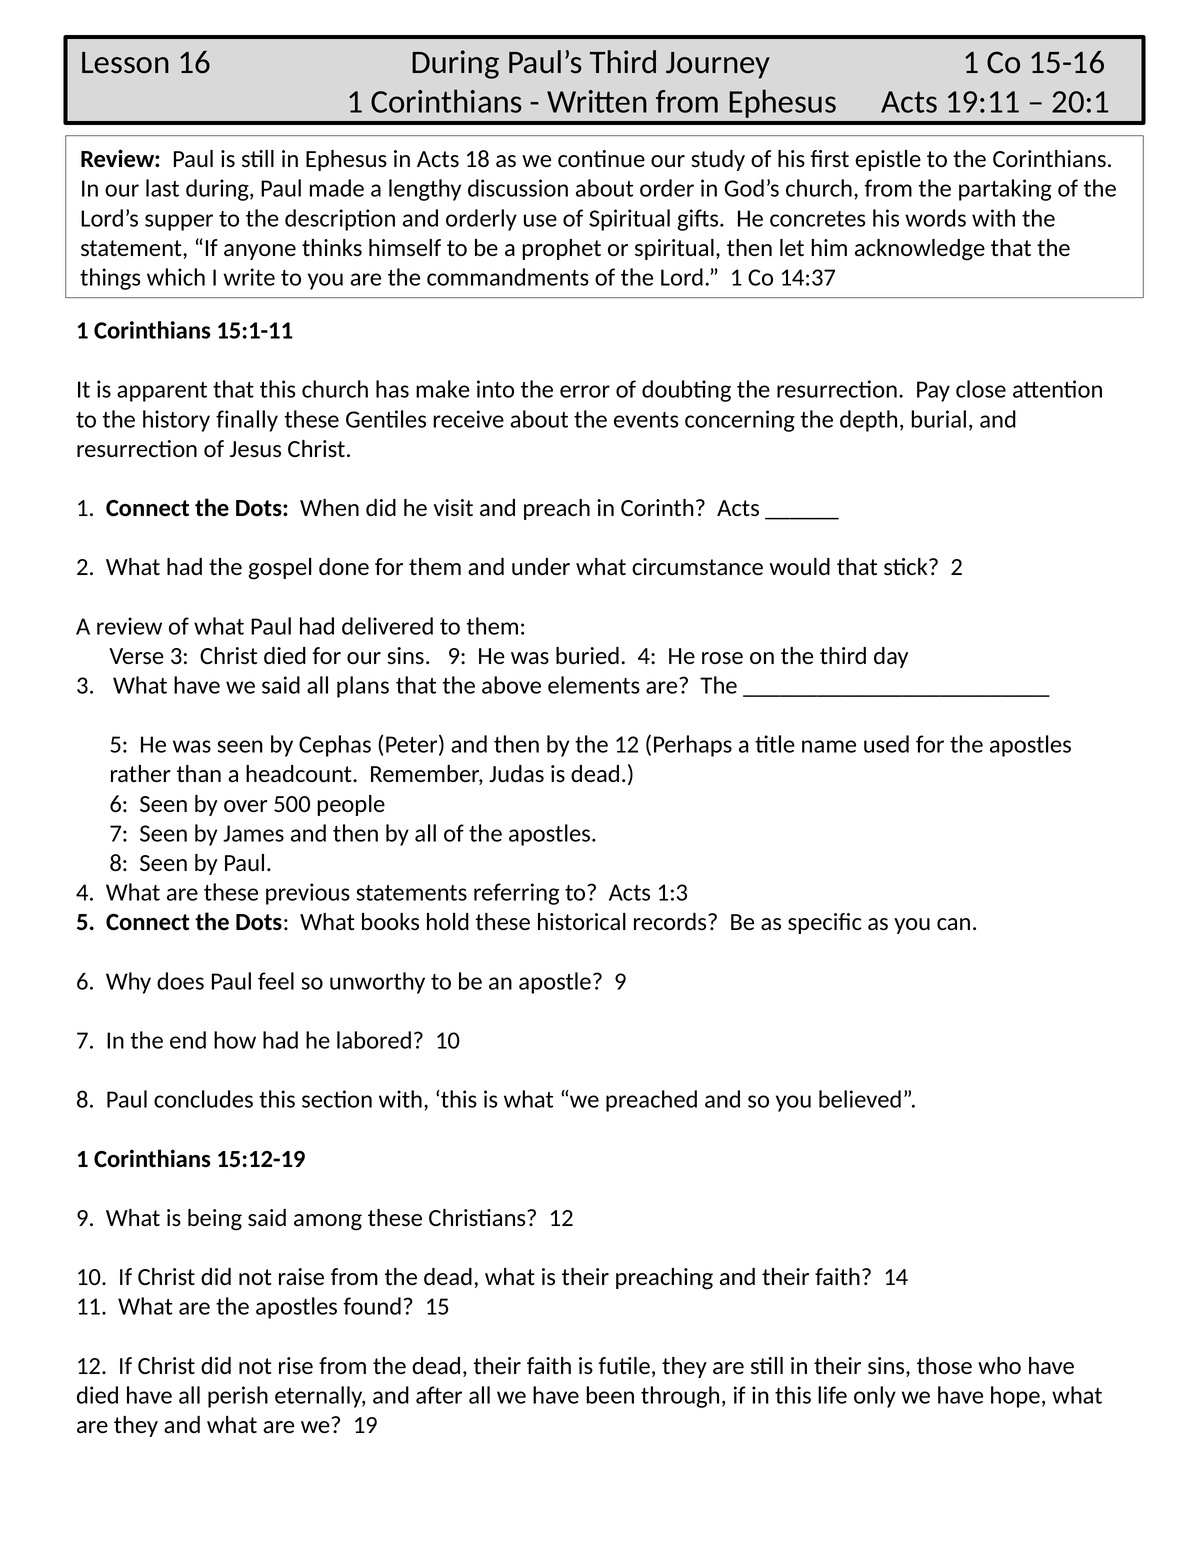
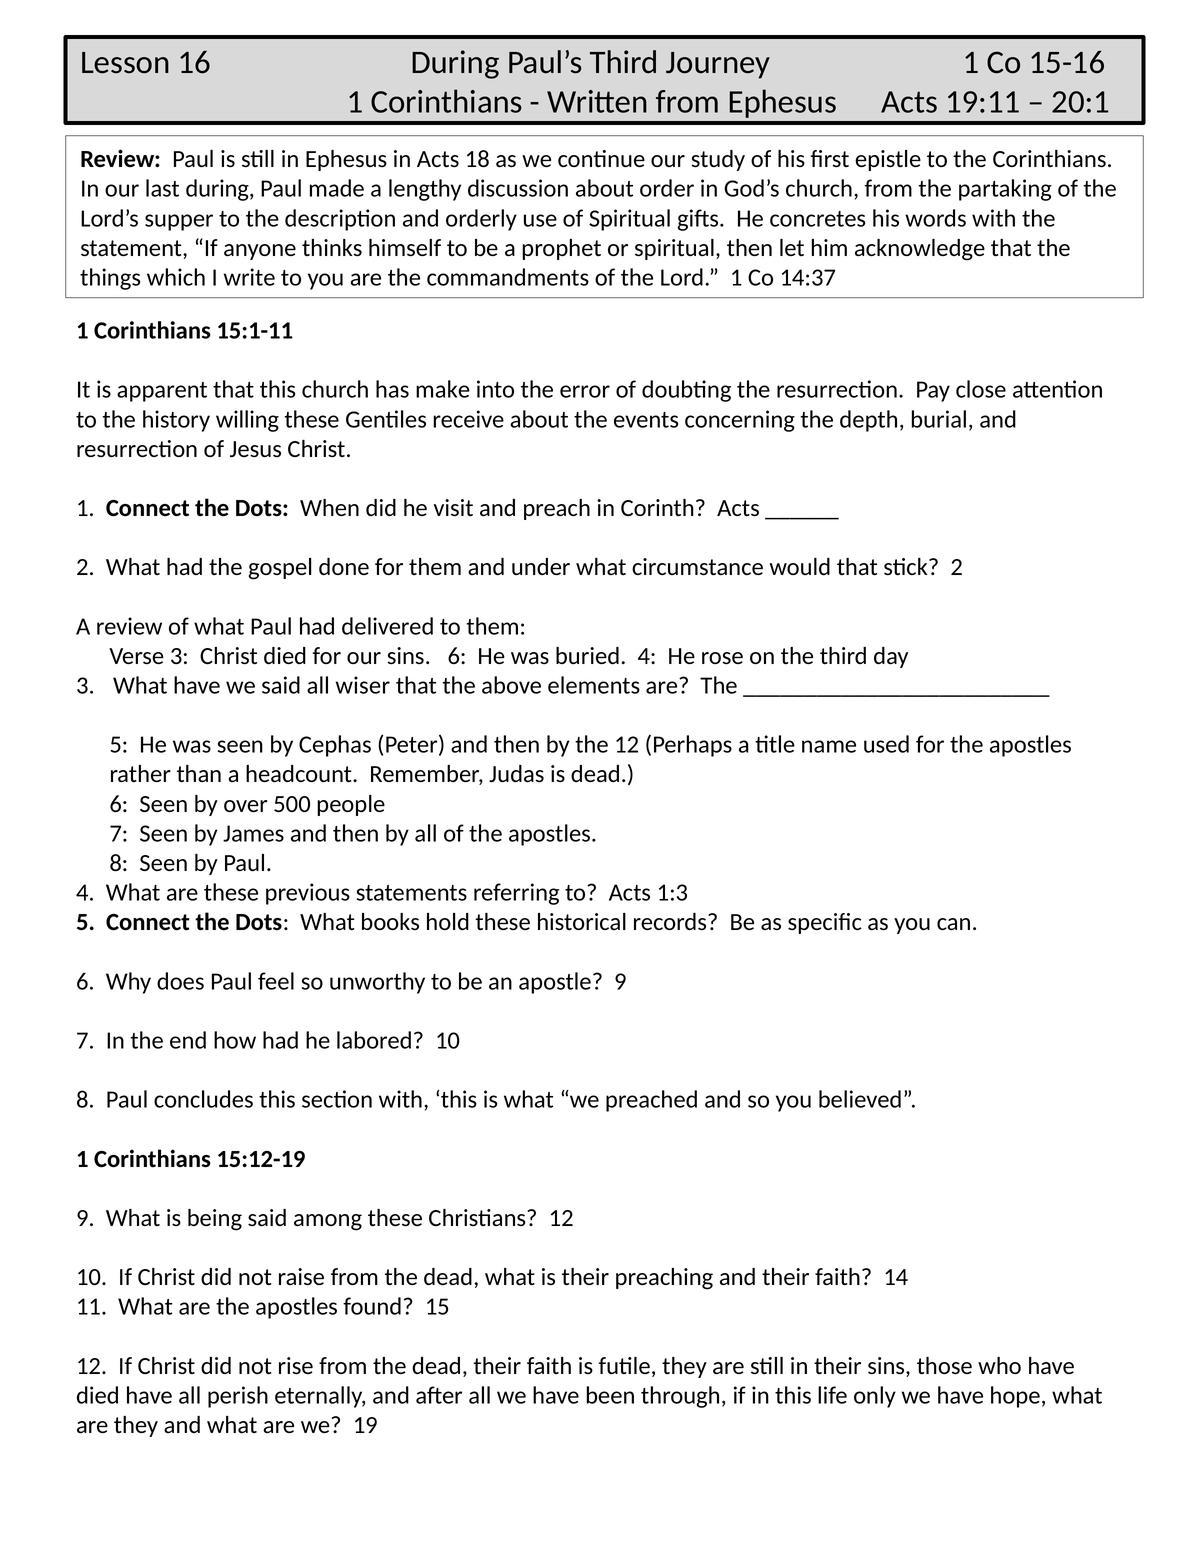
finally: finally -> willing (247, 419)
sins 9: 9 -> 6 (457, 656)
plans: plans -> wiser (363, 685)
